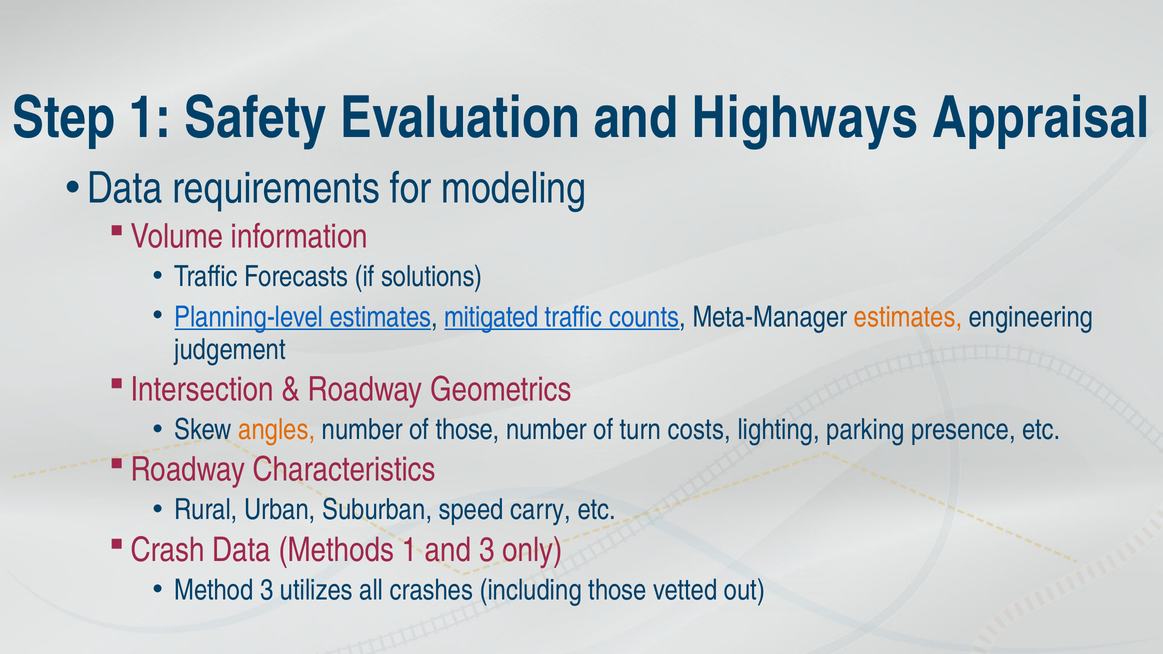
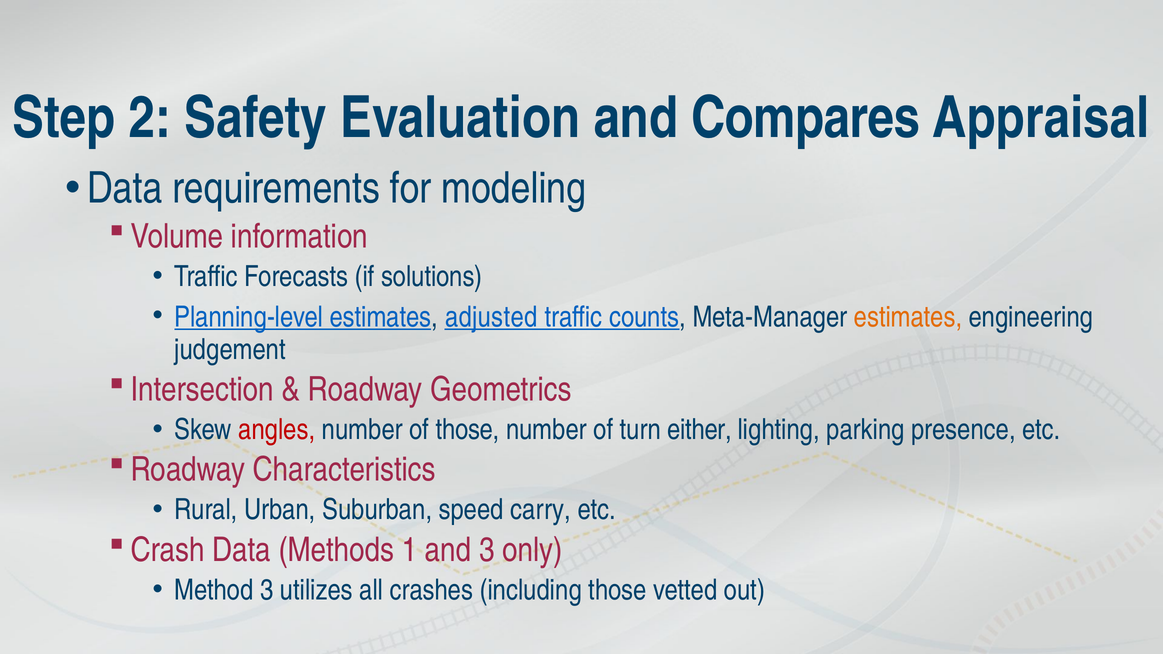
Step 1: 1 -> 2 (150, 118)
Highways: Highways -> Compares (806, 118)
mitigated: mitigated -> adjusted (491, 317)
angles colour: orange -> red (277, 430)
costs: costs -> either (700, 430)
